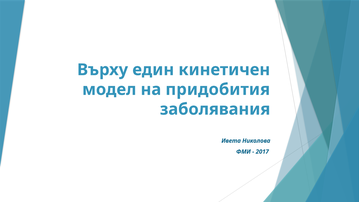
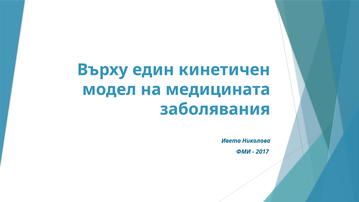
придобития: придобития -> медицината (218, 89)
